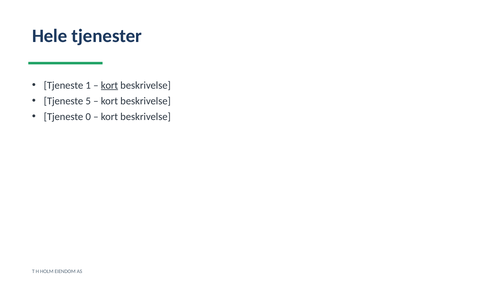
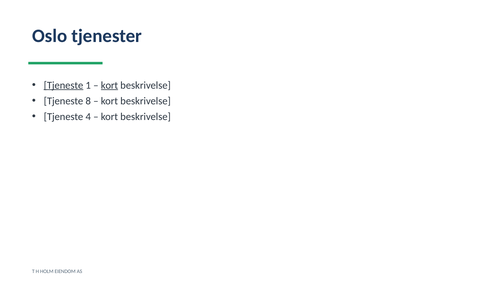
Hele: Hele -> Oslo (50, 36)
Tjeneste underline: none -> present (64, 85)
5: 5 -> 8 (88, 101)
0: 0 -> 4 (88, 117)
